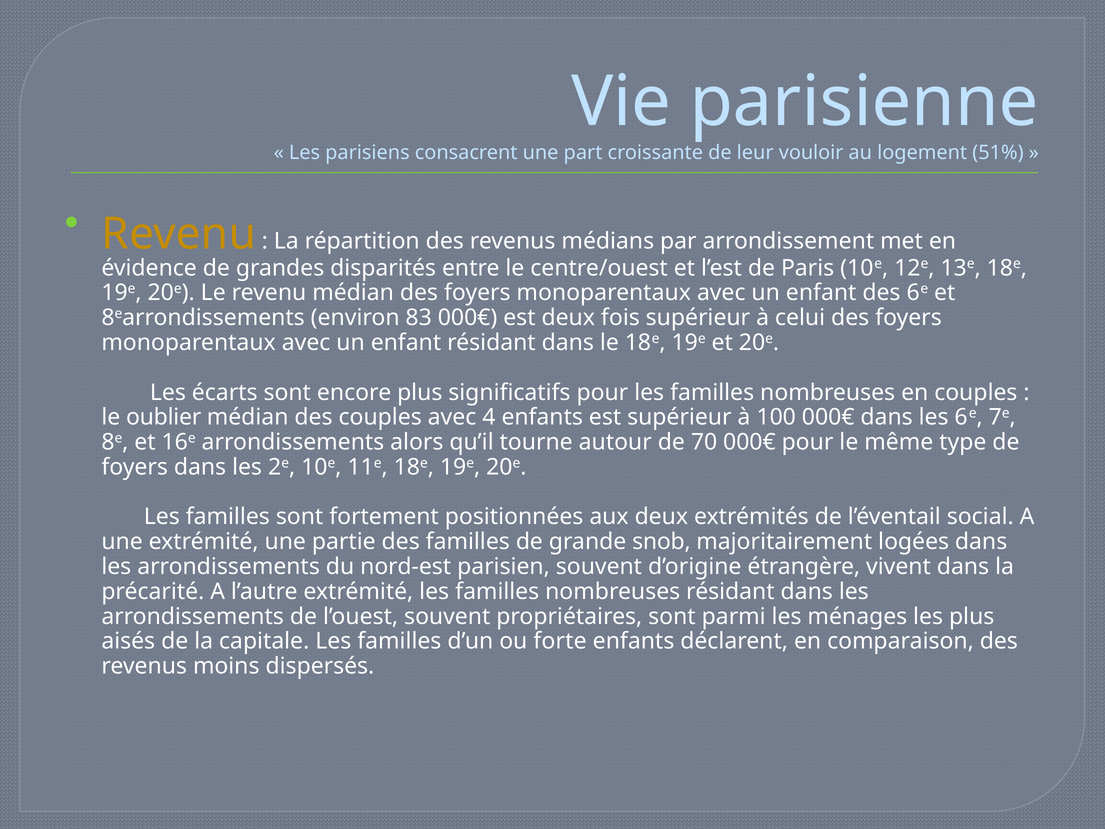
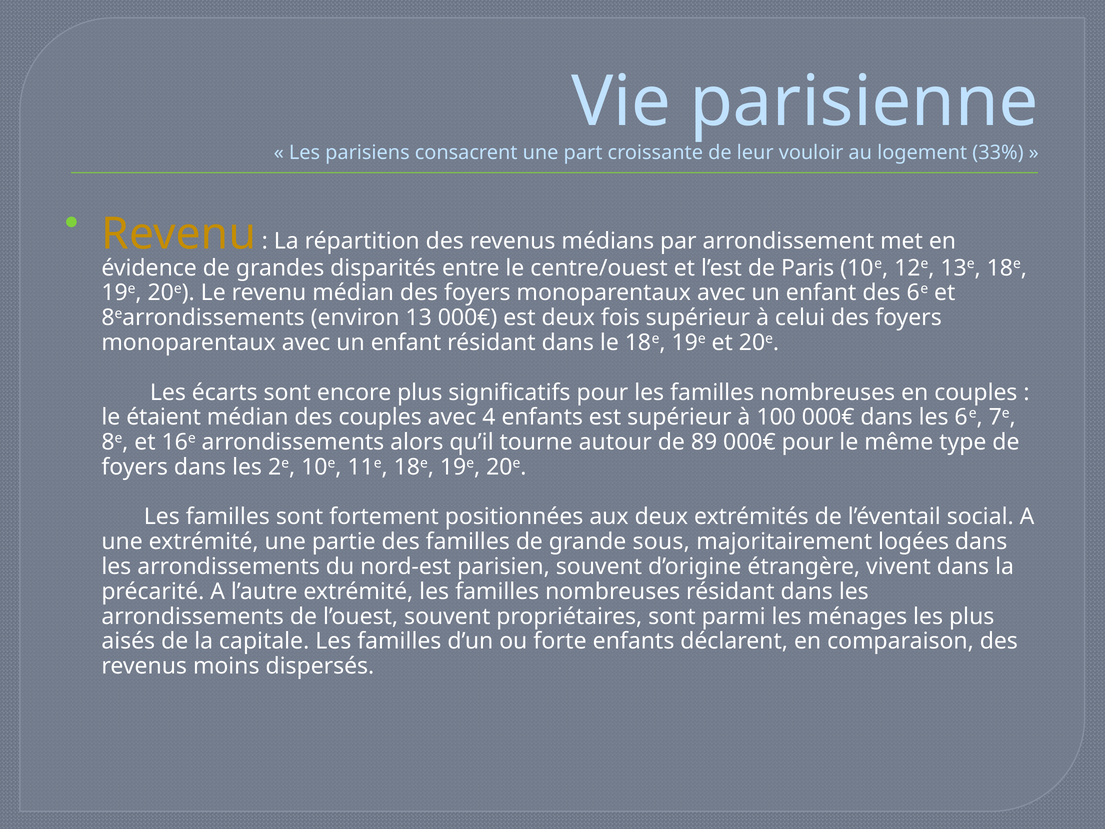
51%: 51% -> 33% (998, 153)
83: 83 -> 13 (419, 318)
oublier: oublier -> étaient (164, 417)
70: 70 -> 89 (704, 442)
snob: snob -> sous (661, 542)
